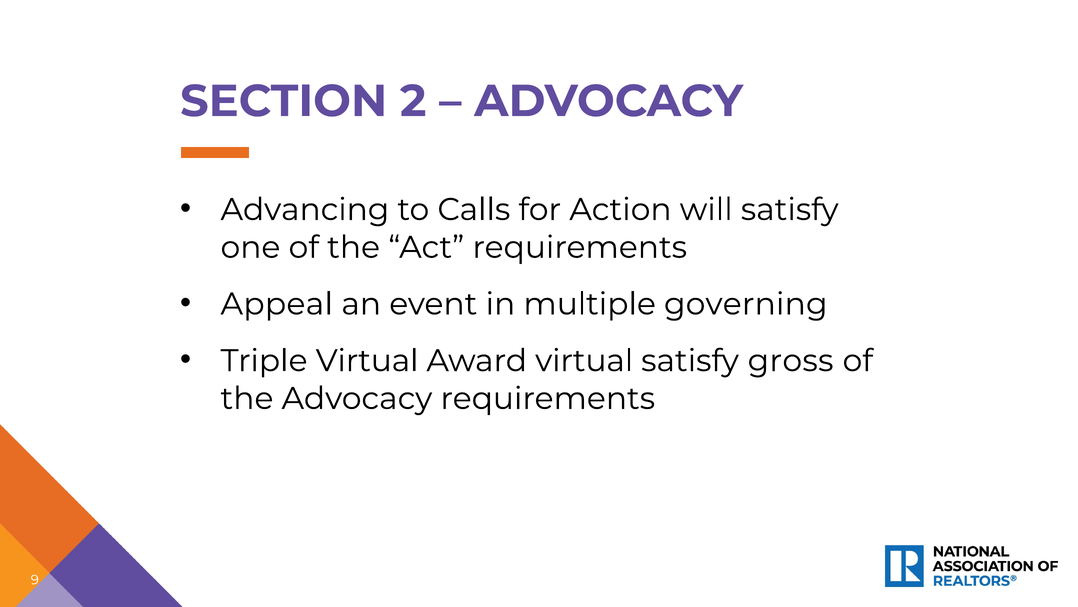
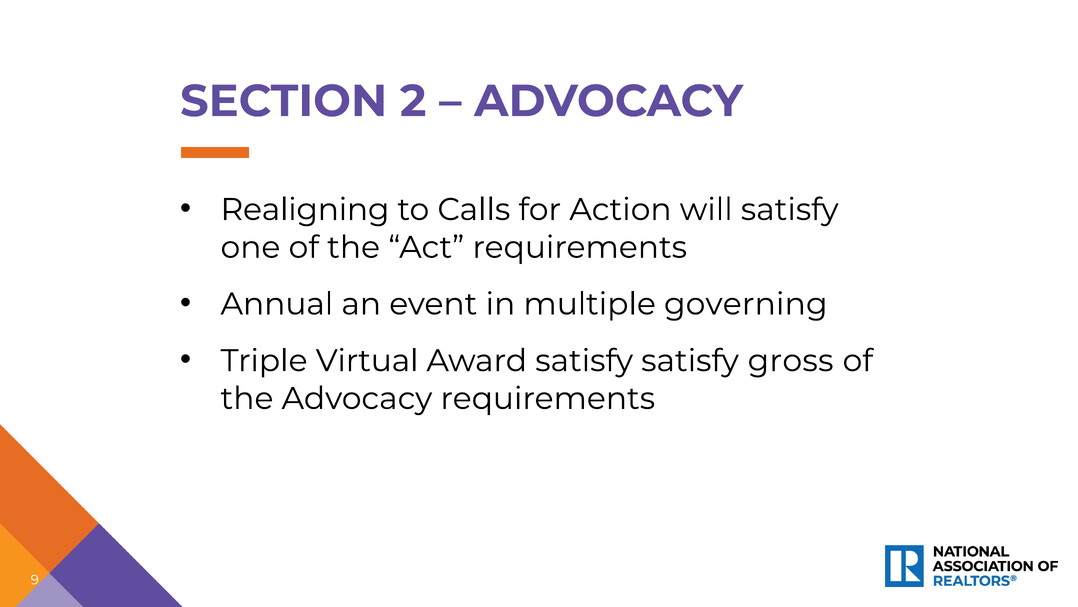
Advancing: Advancing -> Realigning (305, 209)
Appeal: Appeal -> Annual (277, 304)
Award virtual: virtual -> satisfy (584, 360)
